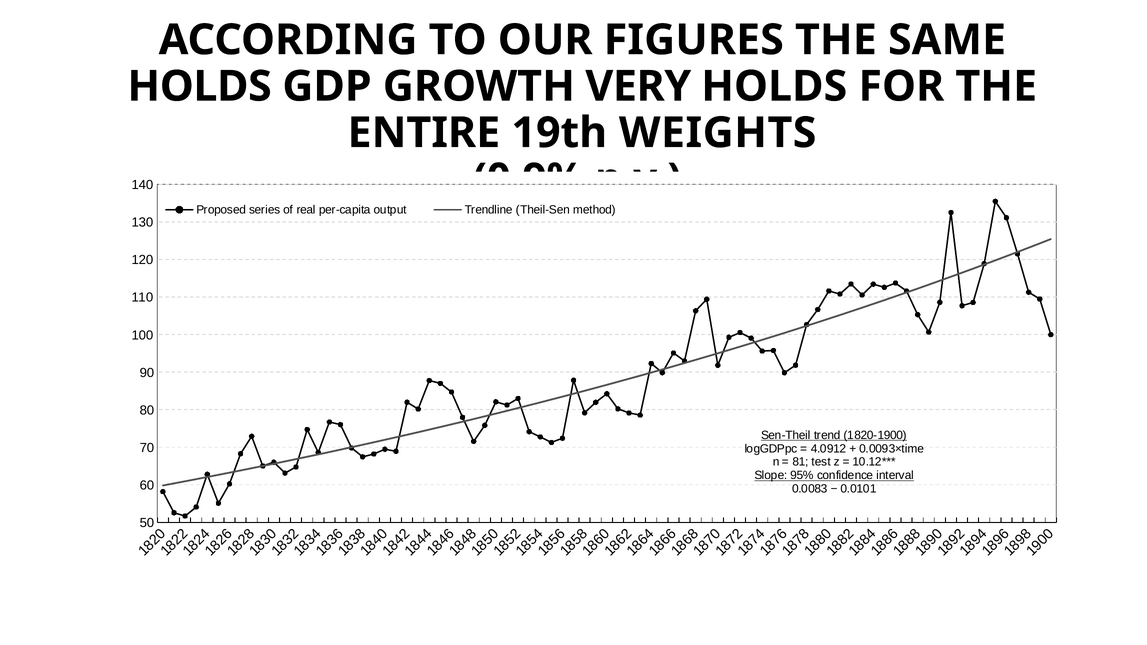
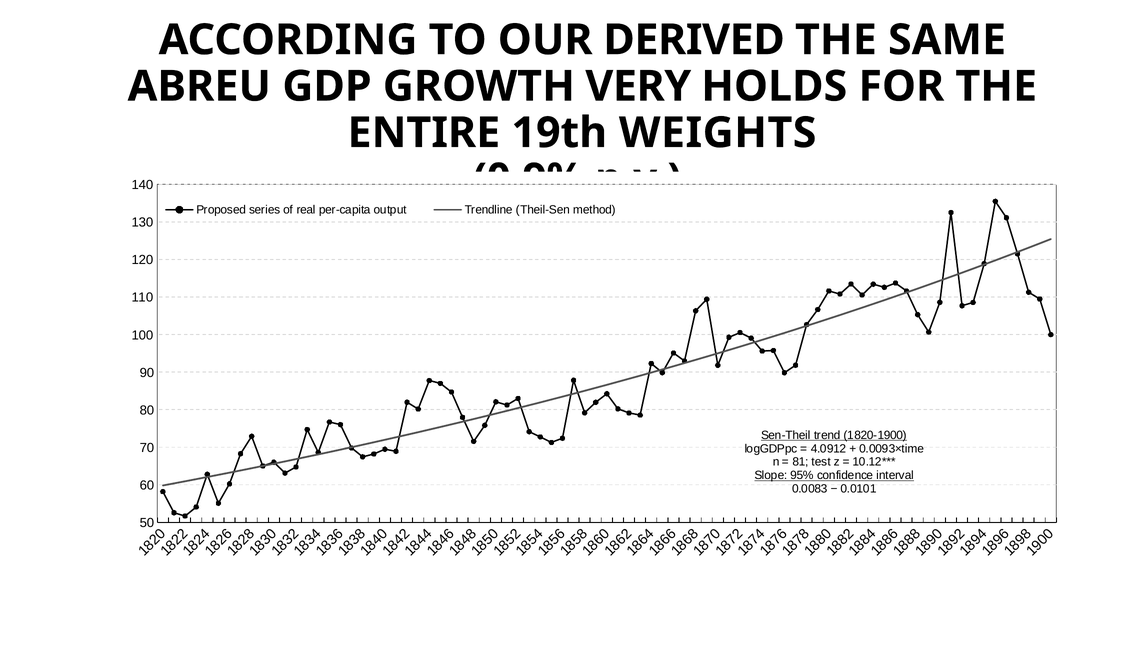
FIGURES: FIGURES -> DERIVED (694, 40)
HOLDS: HOLDS -> ABREU (199, 86)
